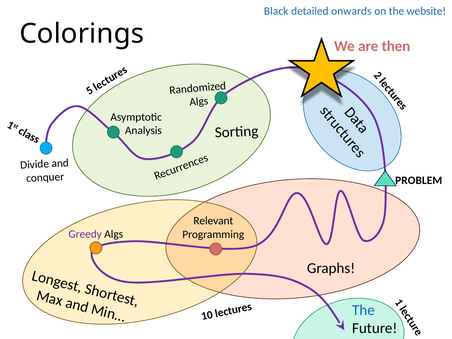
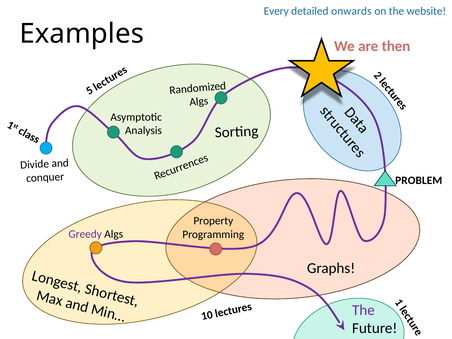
Black: Black -> Every (276, 11)
Colorings: Colorings -> Examples (82, 34)
Relevant: Relevant -> Property (213, 221)
The colour: blue -> purple (363, 310)
